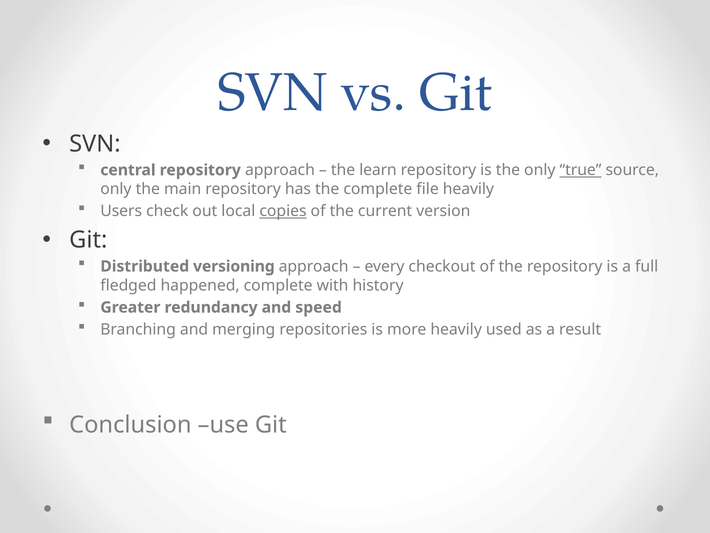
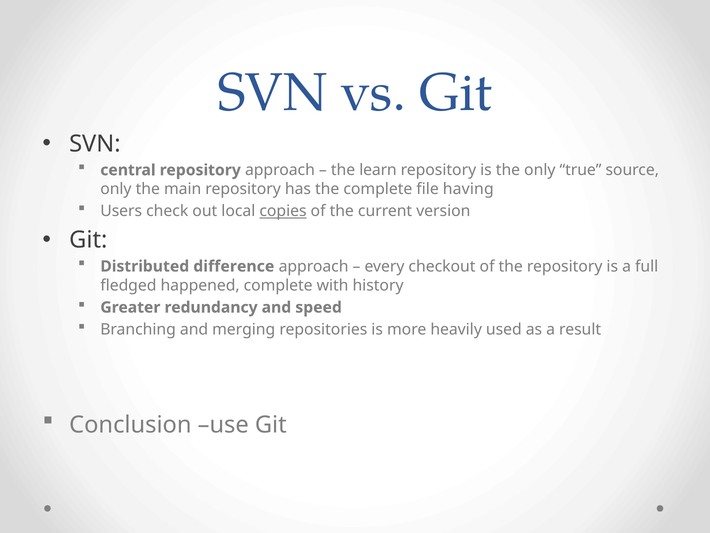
true underline: present -> none (581, 170)
file heavily: heavily -> having (468, 189)
versioning: versioning -> difference (234, 266)
